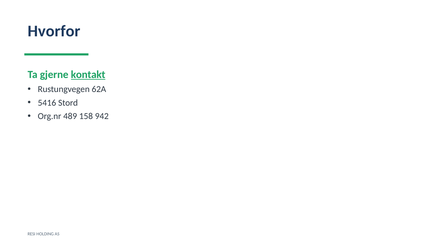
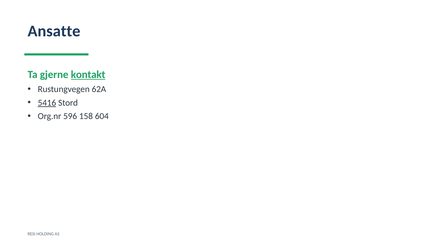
Hvorfor: Hvorfor -> Ansatte (54, 31)
5416 underline: none -> present (47, 103)
489: 489 -> 596 (70, 116)
942: 942 -> 604 (102, 116)
